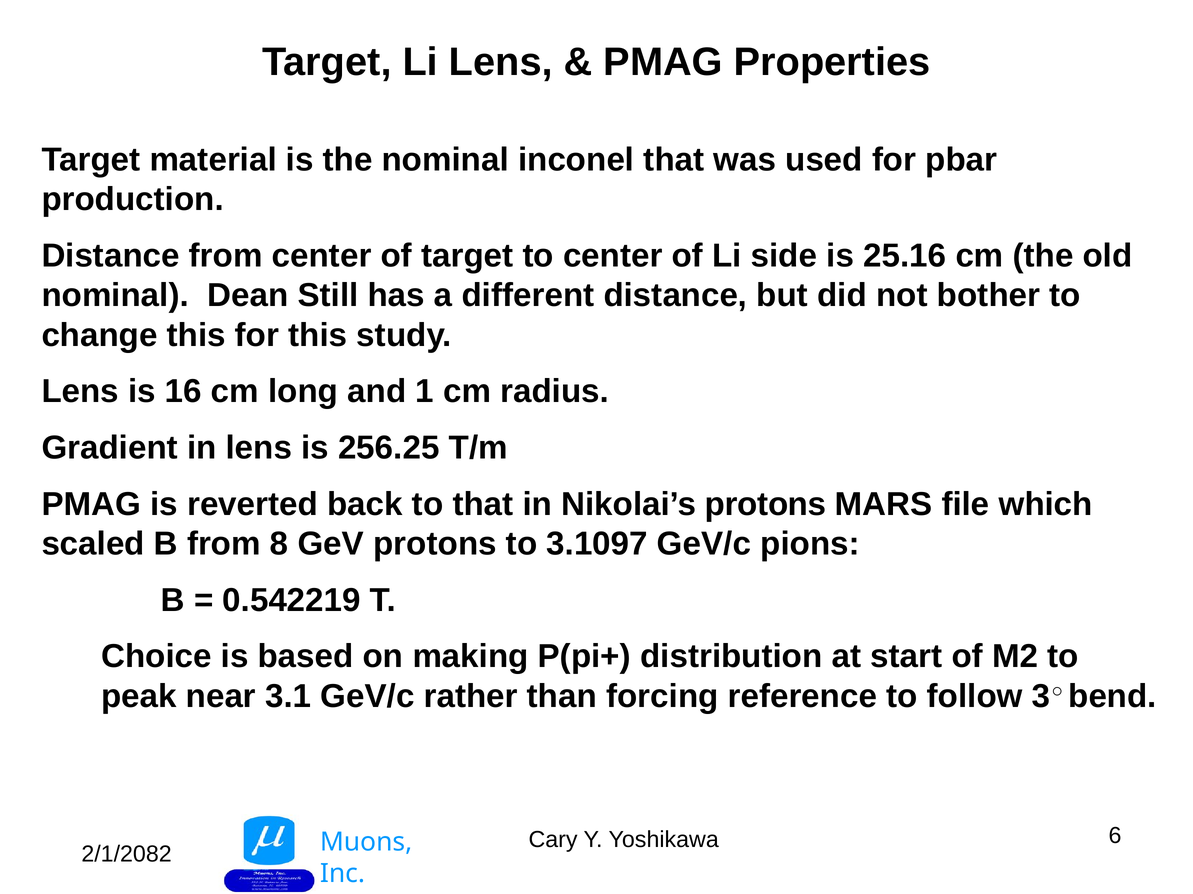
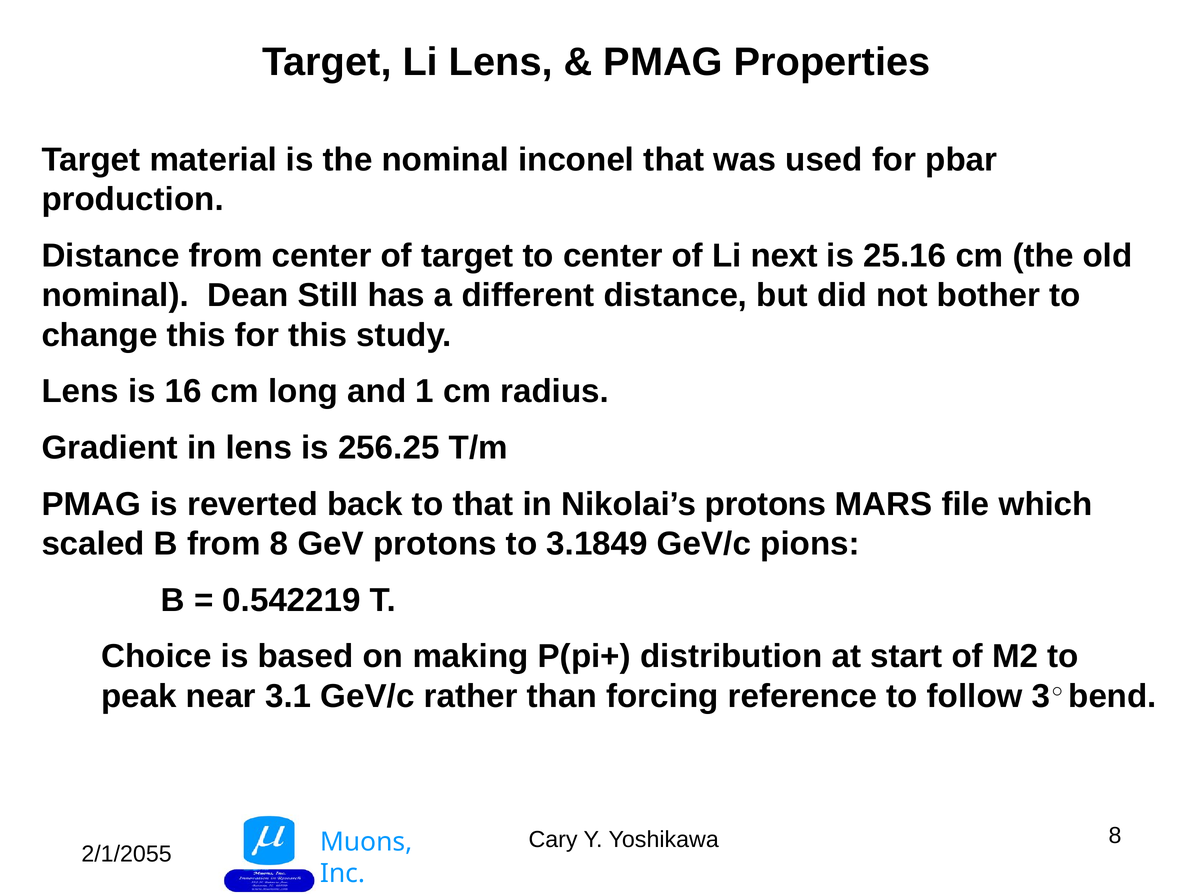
side: side -> next (784, 256)
3.1097: 3.1097 -> 3.1849 (597, 544)
Yoshikawa 6: 6 -> 8 (1115, 836)
2/1/2082: 2/1/2082 -> 2/1/2055 (127, 855)
